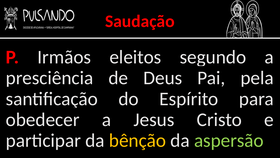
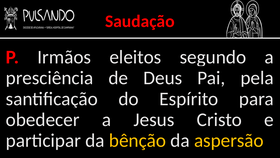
aspersão colour: light green -> yellow (229, 140)
